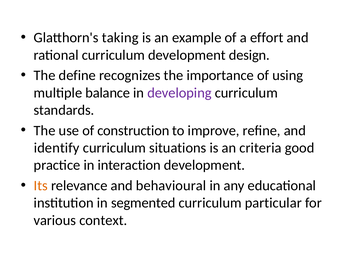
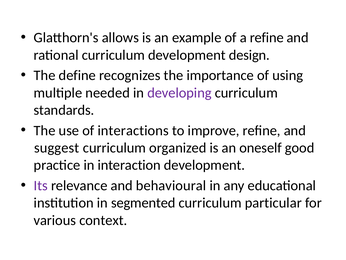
taking: taking -> allows (120, 38)
a effort: effort -> refine (267, 38)
balance: balance -> needed (108, 93)
construction: construction -> interactions (133, 130)
identify: identify -> suggest (57, 148)
situations: situations -> organized (178, 148)
criteria: criteria -> oneself (261, 148)
Its colour: orange -> purple (41, 185)
